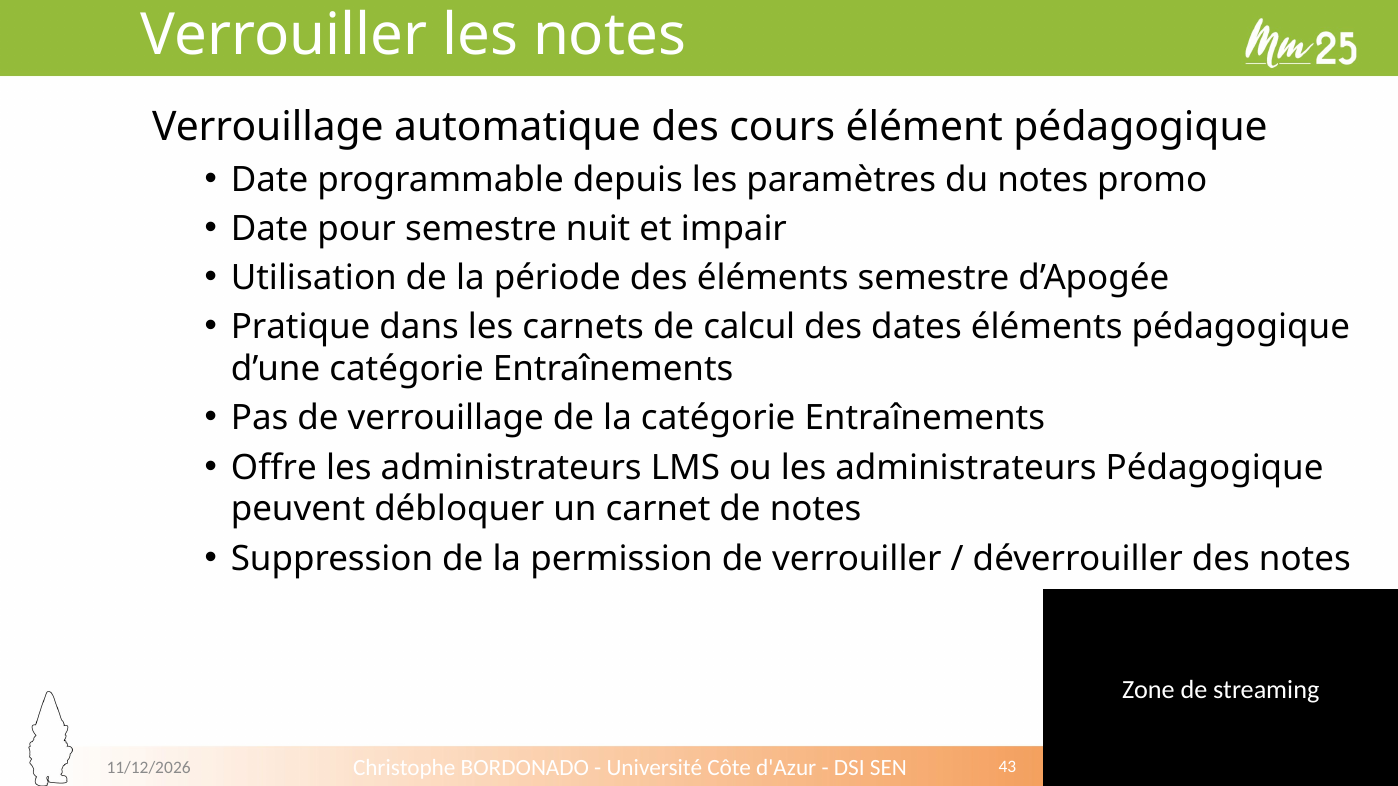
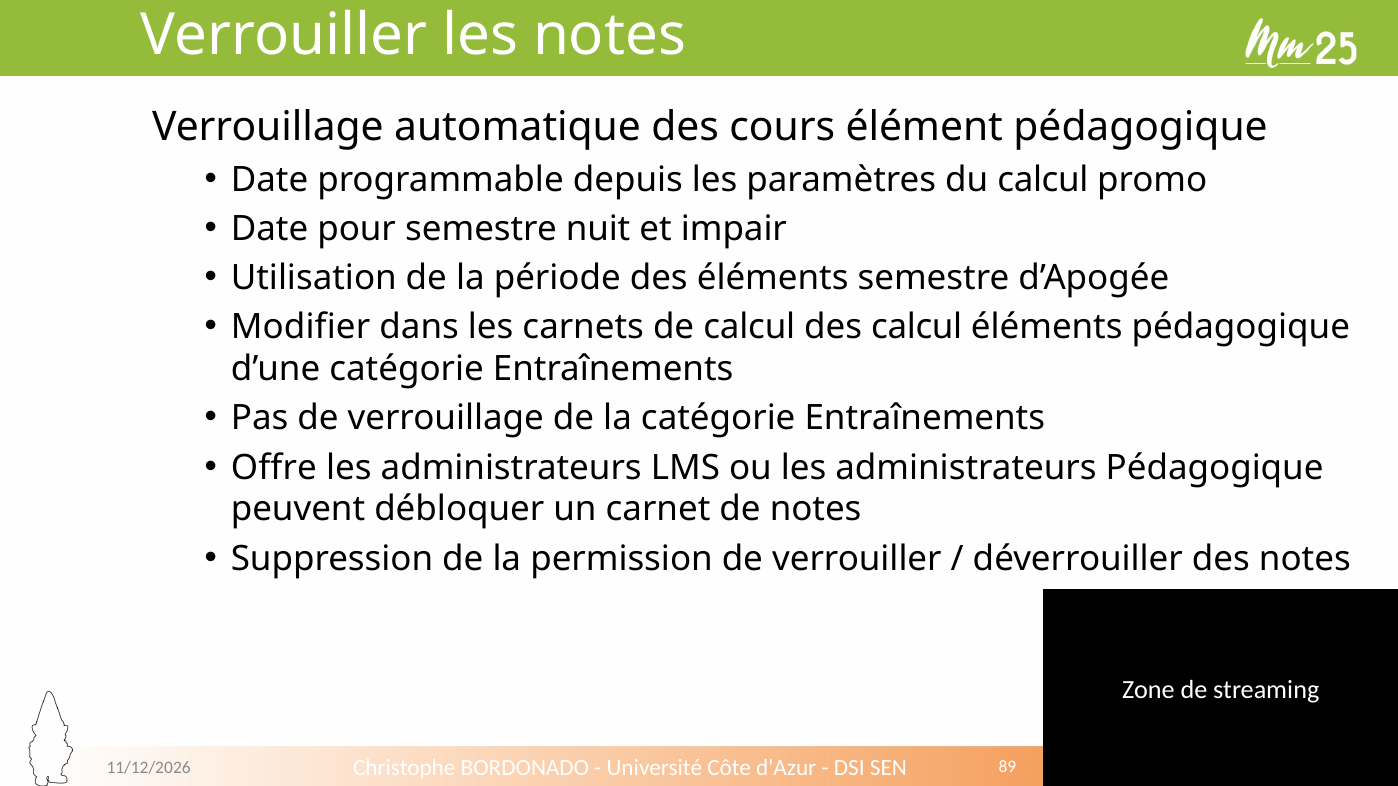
du notes: notes -> calcul (1043, 180)
Pratique: Pratique -> Modifier (301, 327)
des dates: dates -> calcul (917, 327)
43: 43 -> 89 (1007, 767)
